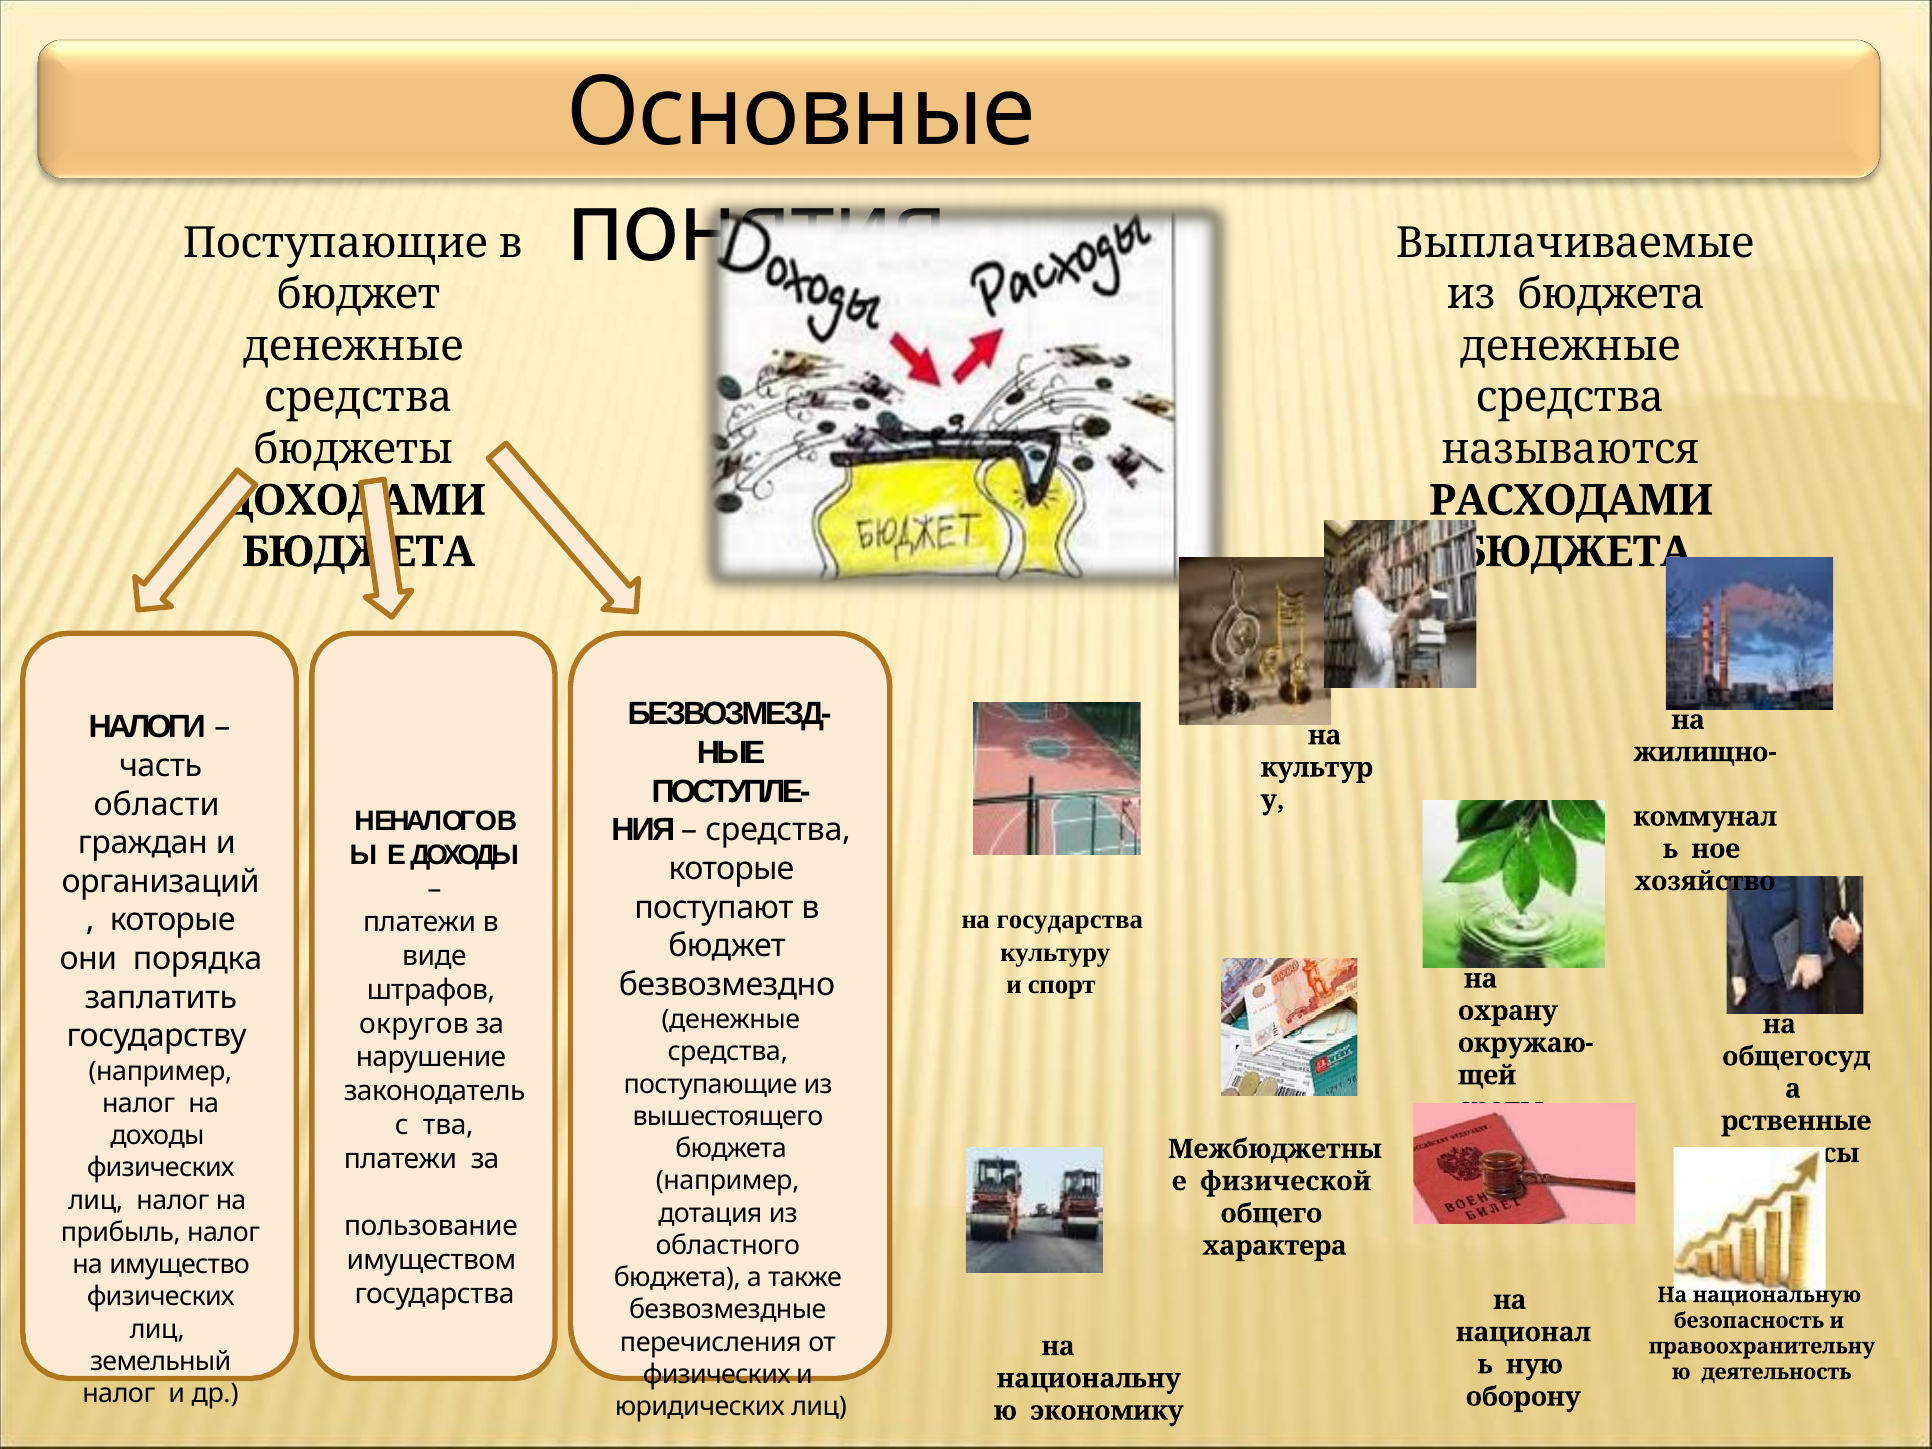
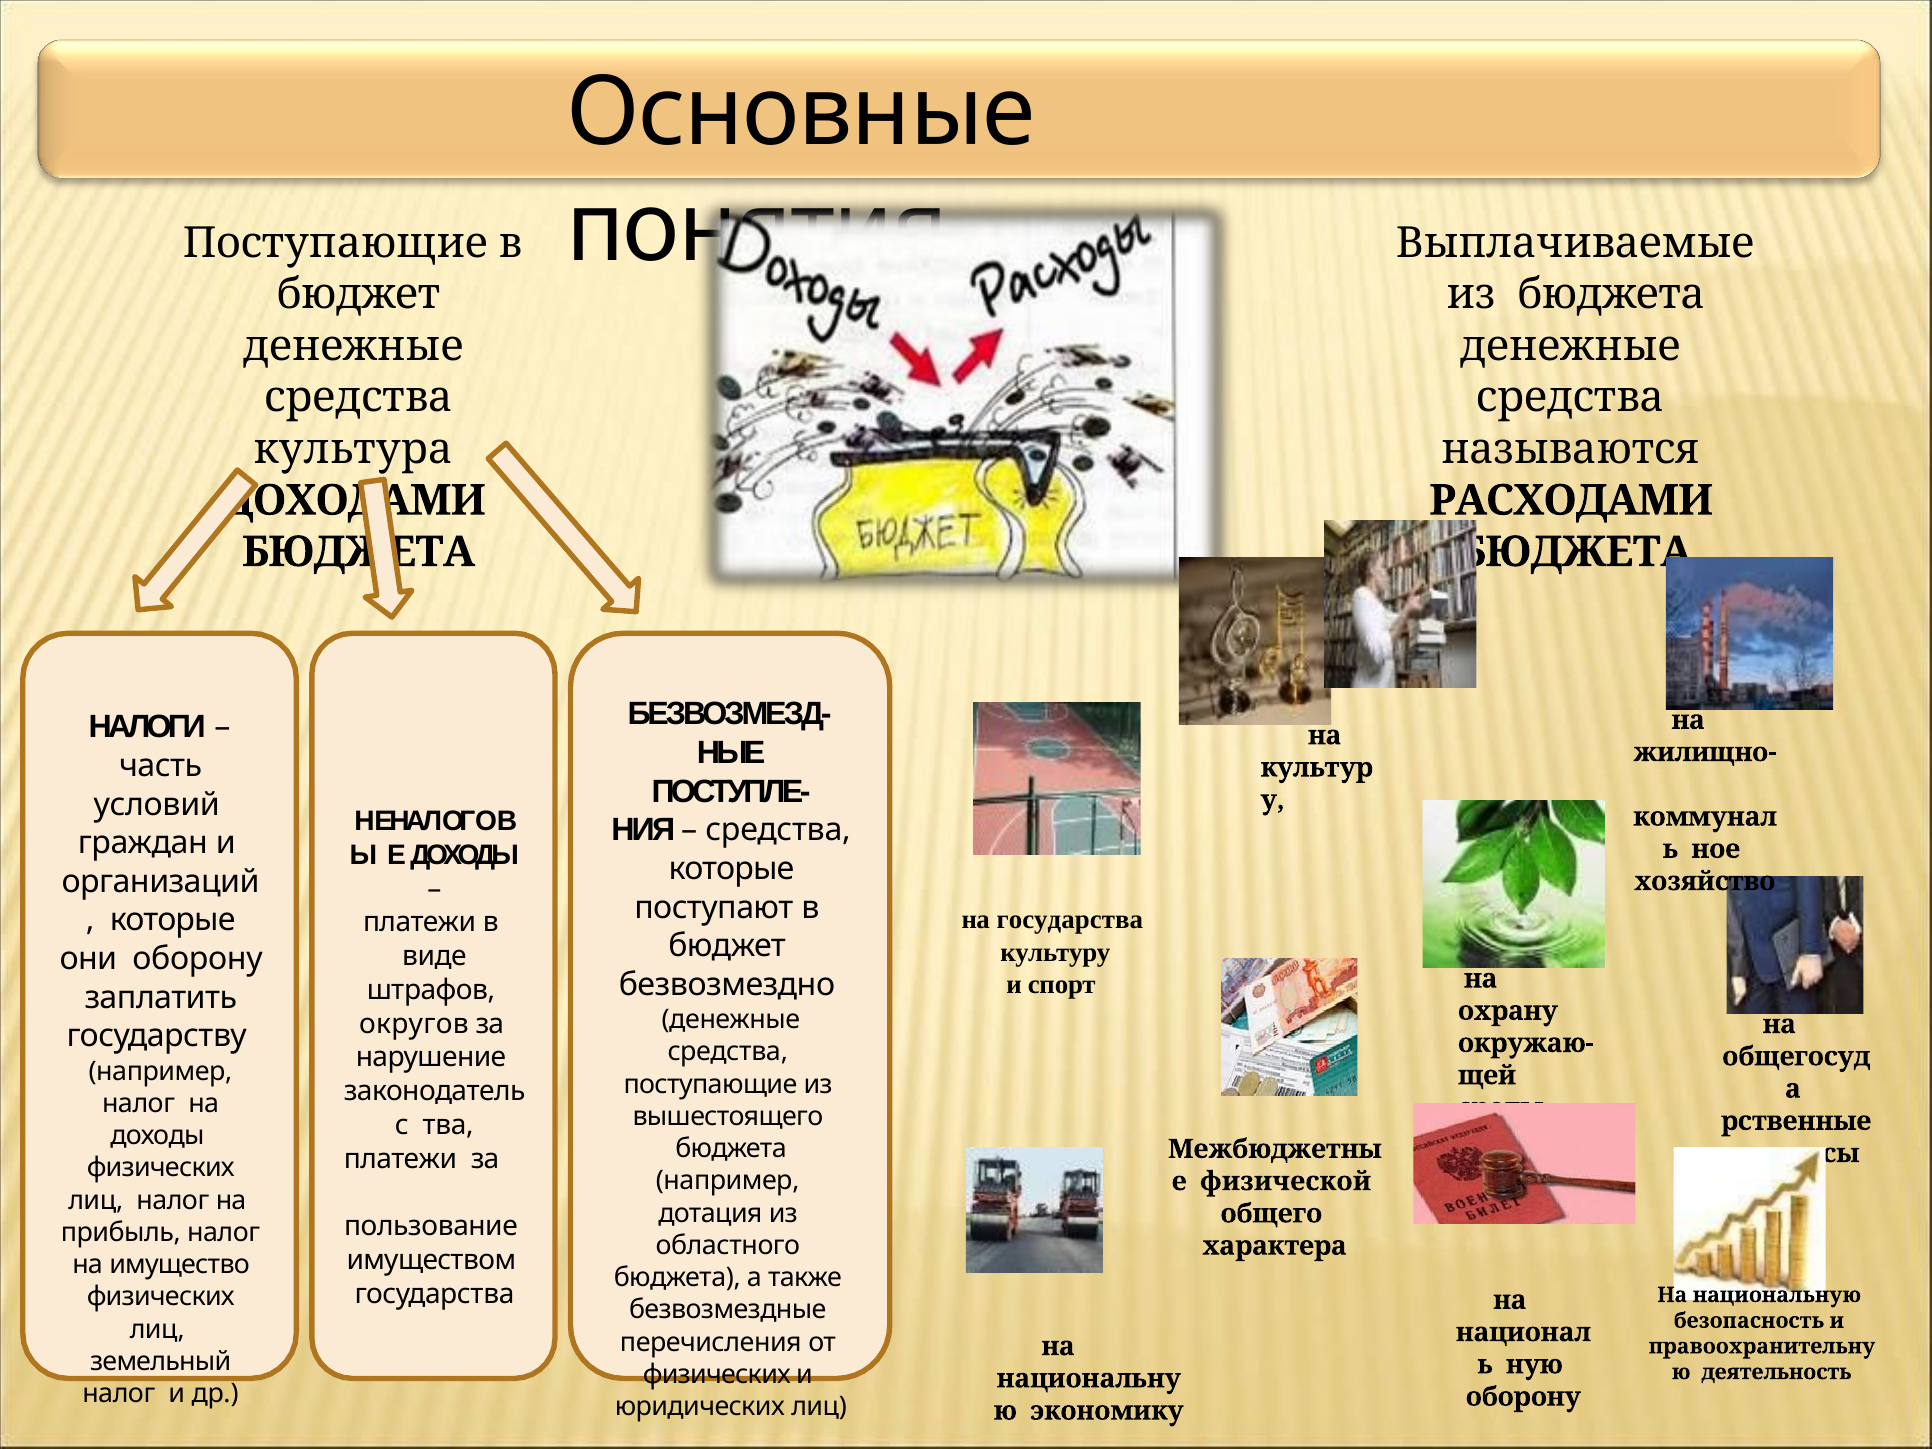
бюджеты: бюджеты -> культура (353, 449)
области: области -> условий (157, 804)
они порядка: порядка -> оборону (198, 959)
